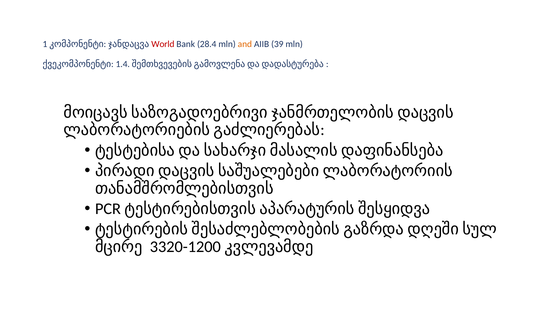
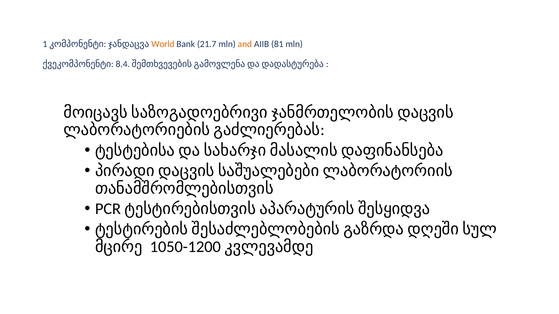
World colour: red -> orange (163, 44)
28.4: 28.4 -> 21.7 (207, 44)
39: 39 -> 81 (277, 44)
1.4: 1.4 -> 8.4 (123, 64)
3320-1200: 3320-1200 -> 1050-1200 (185, 247)
